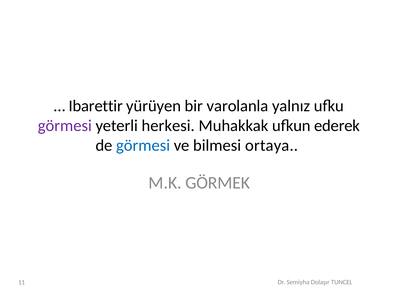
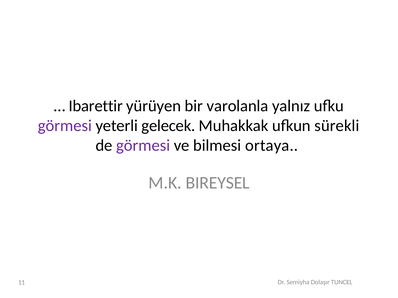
herkesi: herkesi -> gelecek (168, 126)
ederek: ederek -> sürekli (337, 126)
görmesi colour: blue -> purple (143, 146)
GÖRMEK: GÖRMEK -> BIREYSEL (218, 183)
